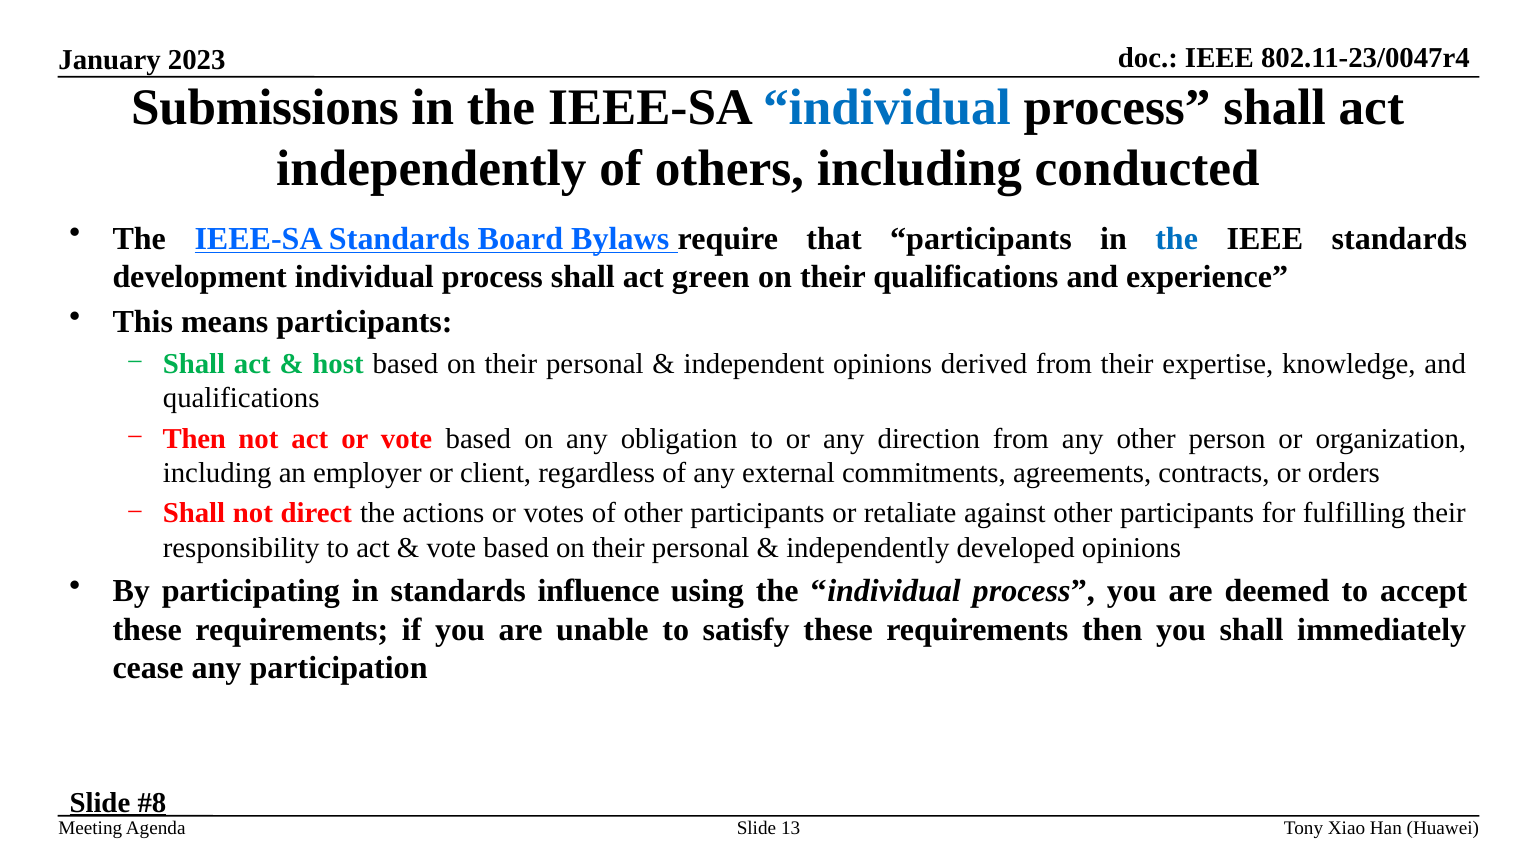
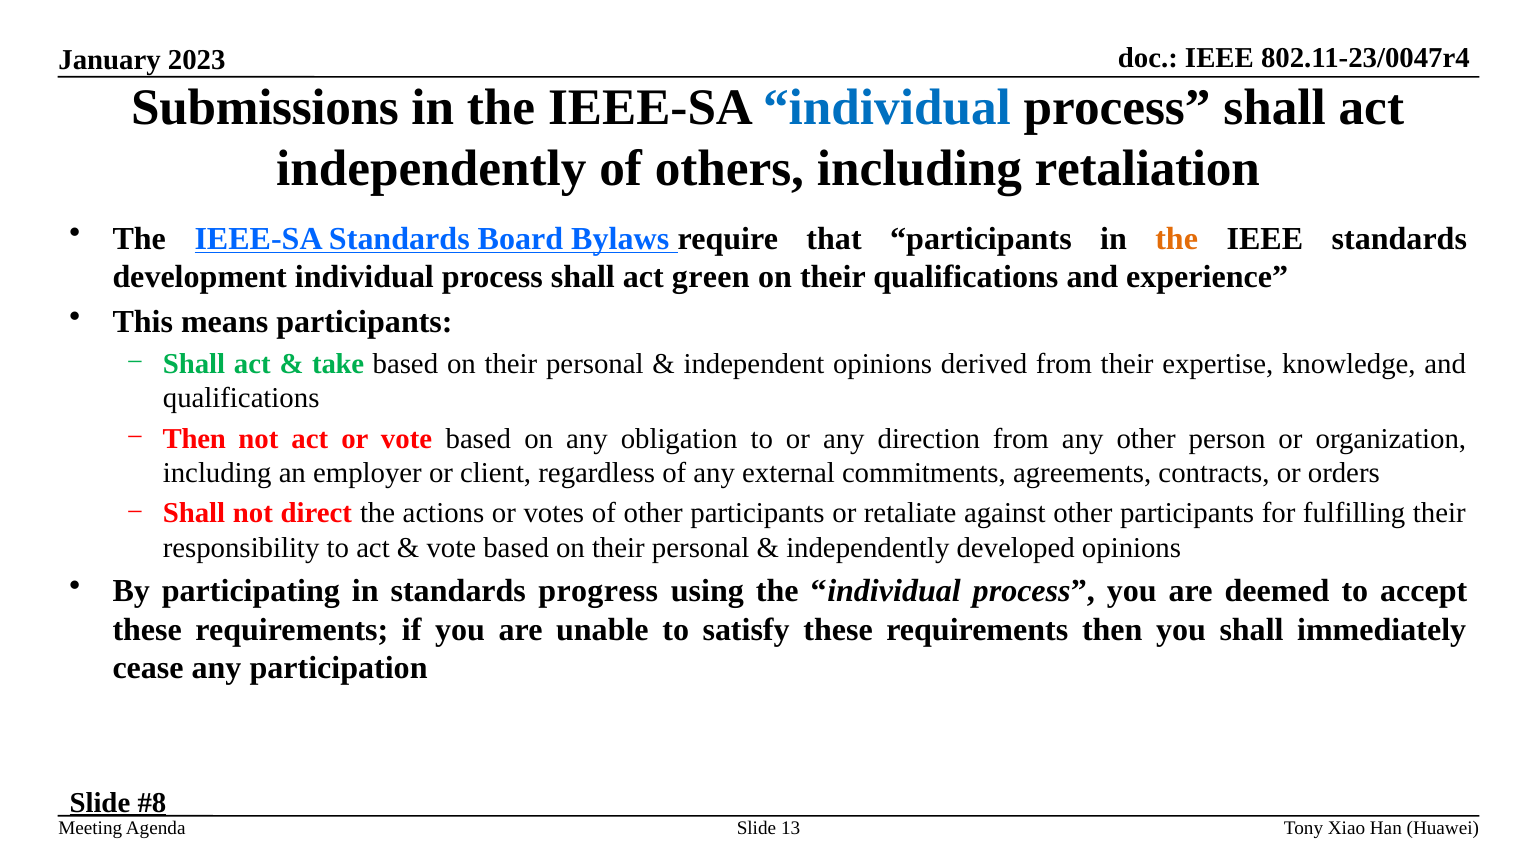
conducted: conducted -> retaliation (1147, 169)
the colour: blue -> orange (1177, 239)
host: host -> take (338, 364)
influence: influence -> progress (598, 592)
